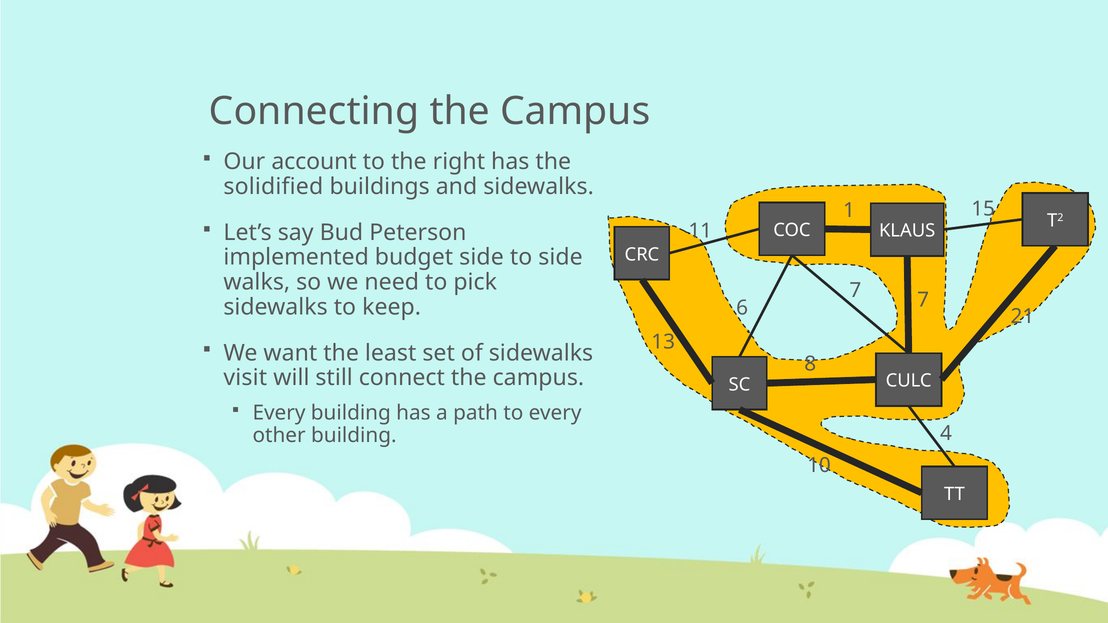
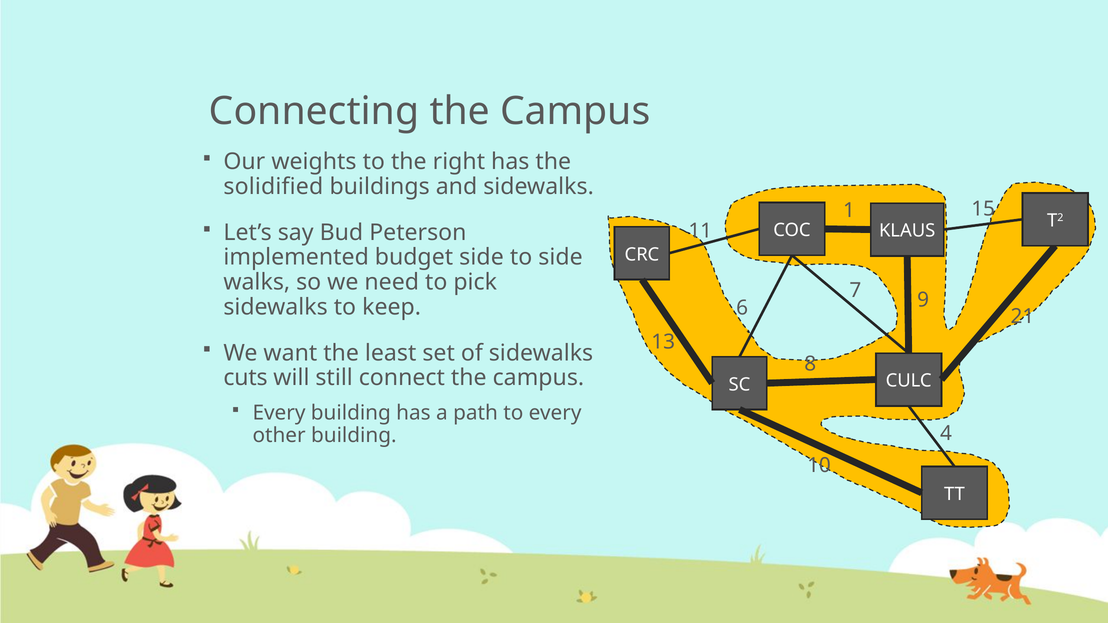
account: account -> weights (314, 162)
6 7: 7 -> 9 (923, 300)
visit: visit -> cuts (246, 378)
